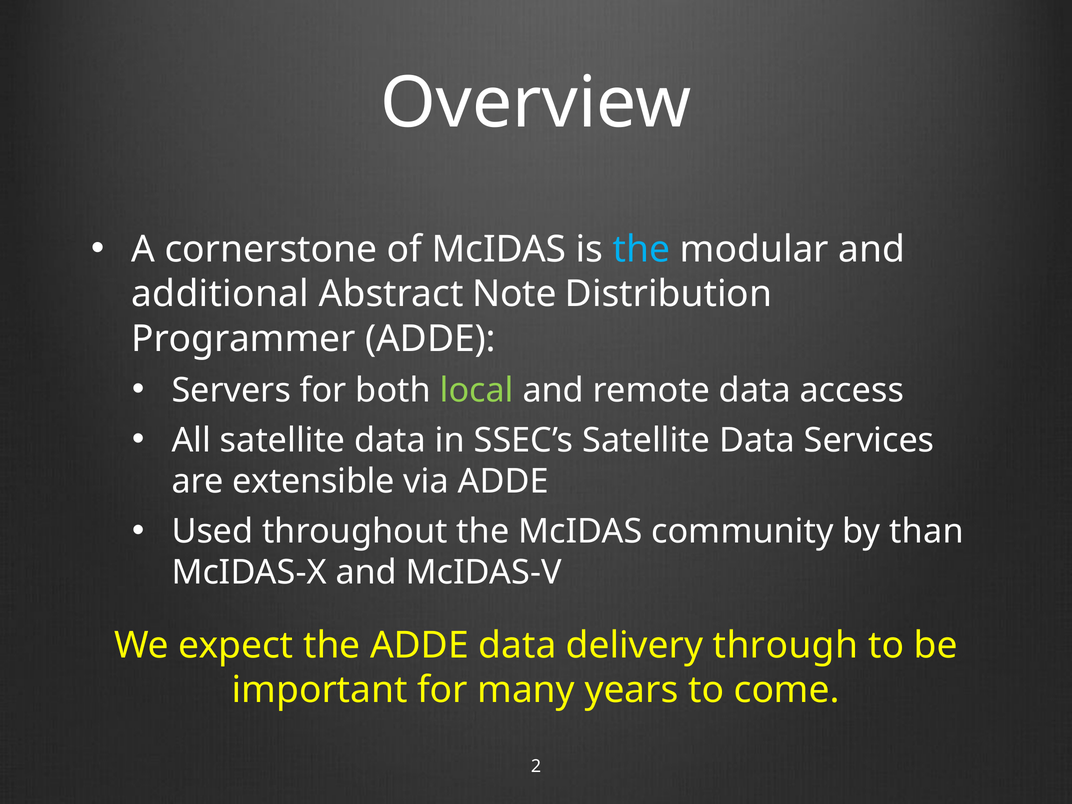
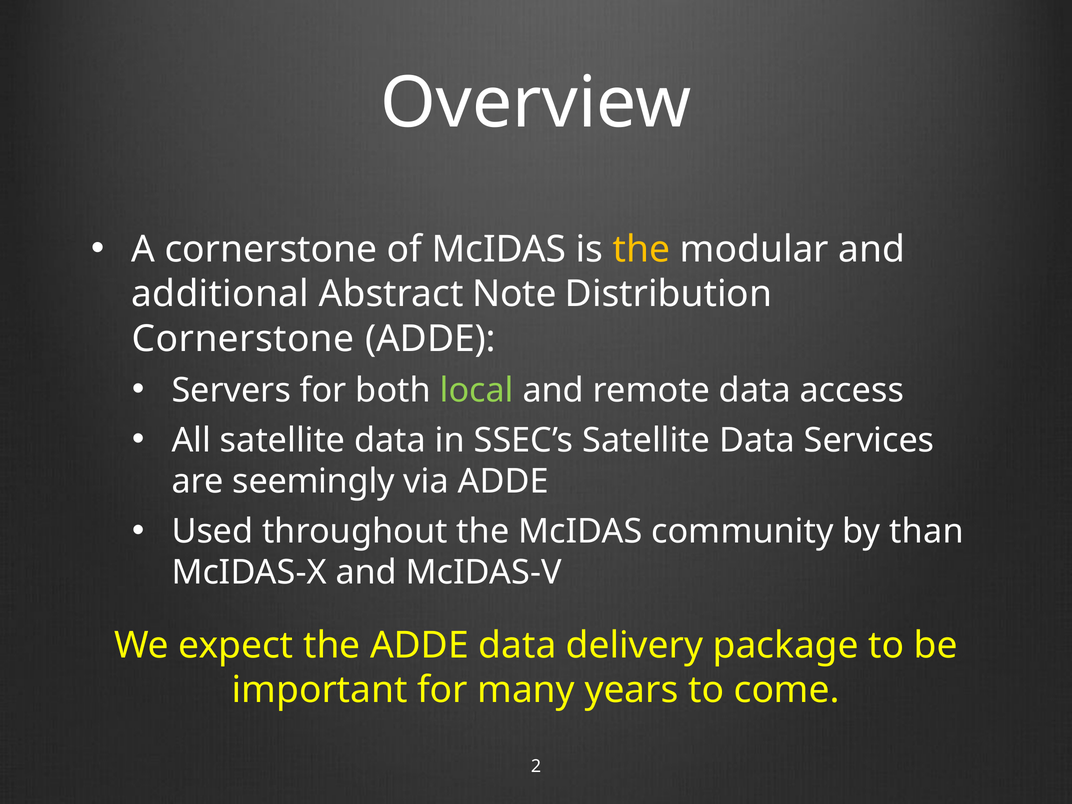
the colour: light blue -> yellow (642, 249)
Programmer: Programmer -> Cornerstone (243, 339)
extensible: extensible -> seemingly (314, 481)
through: through -> package (786, 645)
